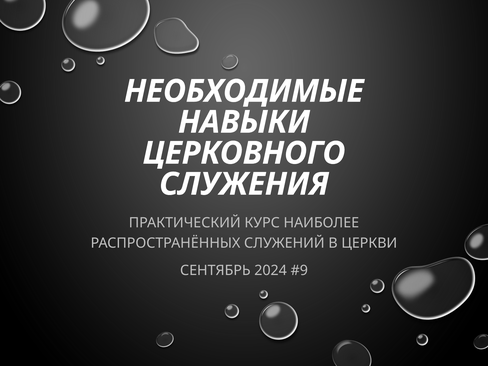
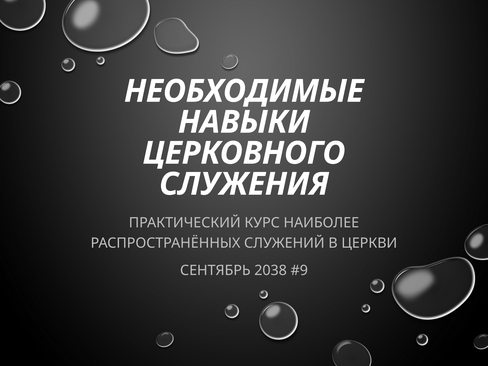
2024: 2024 -> 2038 (271, 271)
